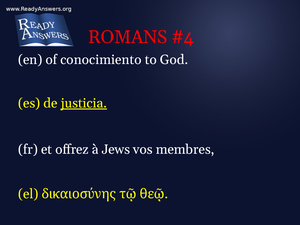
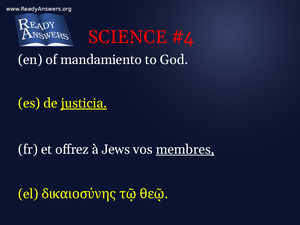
ROMANS: ROMANS -> SCIENCE (128, 37)
conocimiento: conocimiento -> mandamiento (101, 60)
membres underline: none -> present (185, 149)
